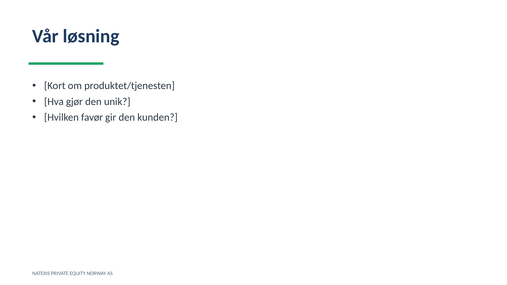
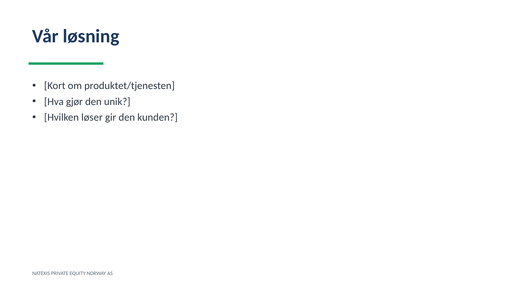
favør: favør -> løser (92, 118)
